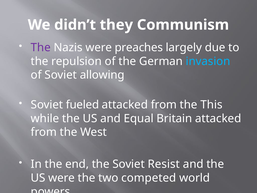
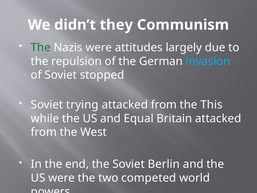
The colour: purple -> green (41, 47)
preaches: preaches -> attitudes (139, 47)
allowing: allowing -> stopped (102, 75)
fueled: fueled -> trying (82, 105)
Resist: Resist -> Berlin (164, 164)
